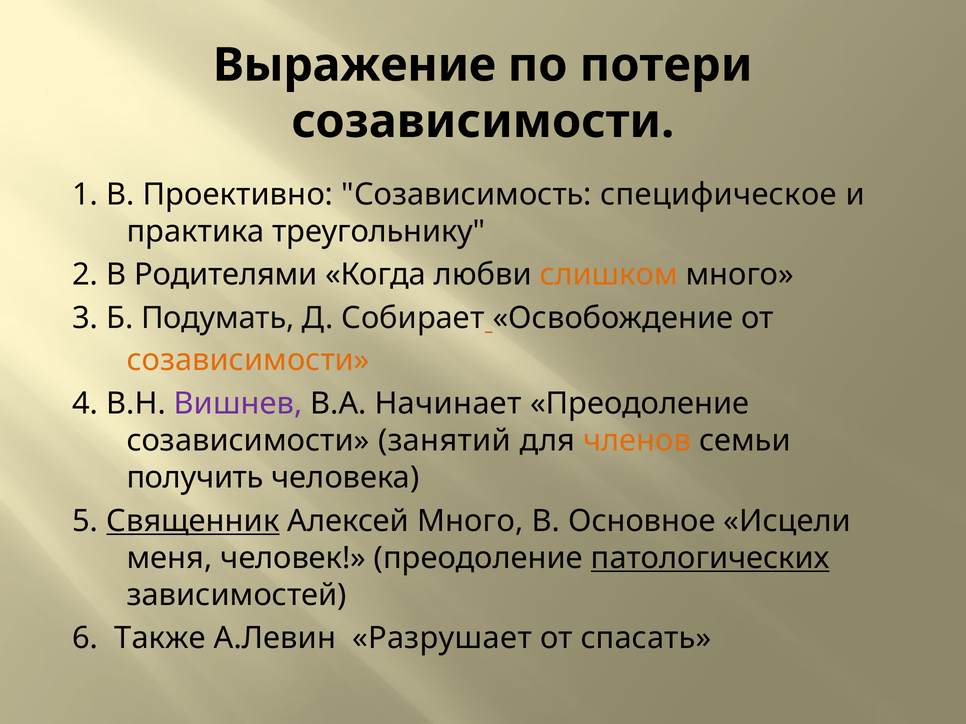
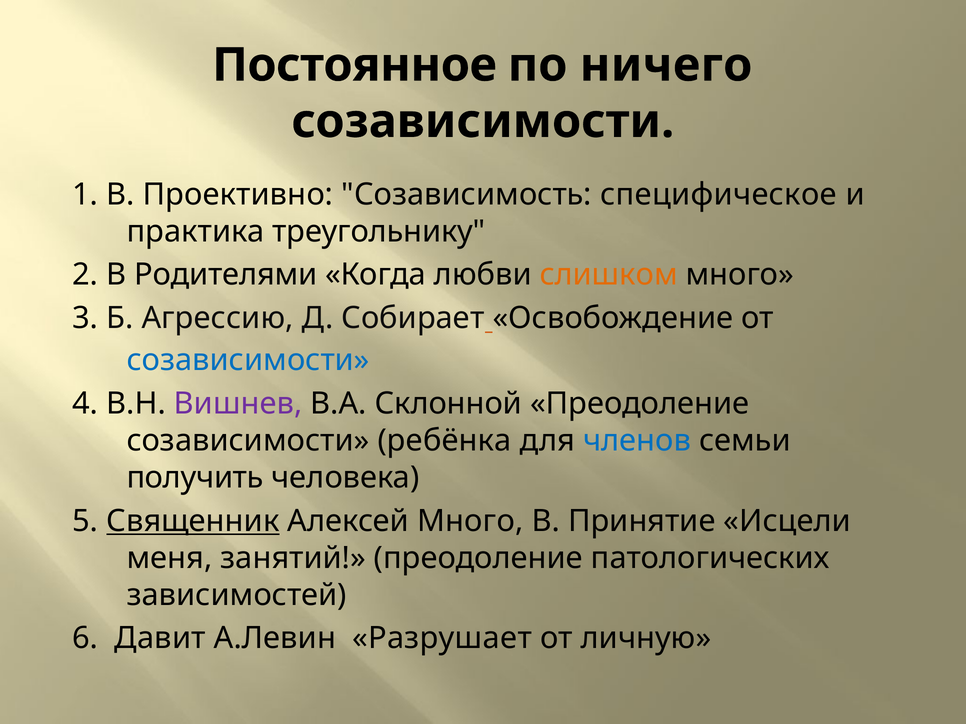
Выражение: Выражение -> Постоянное (354, 65)
потери: потери -> ничего (666, 65)
Подумать: Подумать -> Агрессию (218, 318)
созависимости colour: orange -> blue (248, 360)
Начинает: Начинает -> Склонной (448, 404)
занятий: занятий -> ребёнка (445, 441)
членов colour: orange -> blue (637, 441)
Основное: Основное -> Принятие (642, 521)
человек: человек -> занятий (293, 558)
патологических underline: present -> none (710, 558)
Также: Также -> Давит (160, 639)
спасать: спасать -> личную (646, 639)
